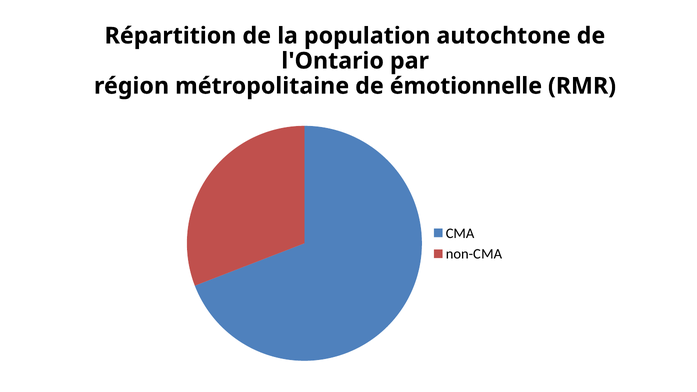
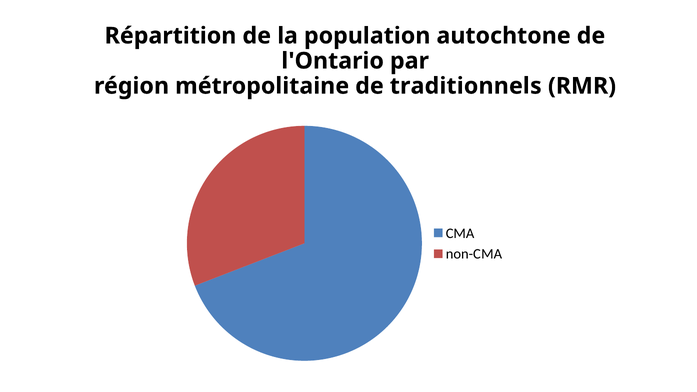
émotionnelle: émotionnelle -> traditionnels (466, 86)
